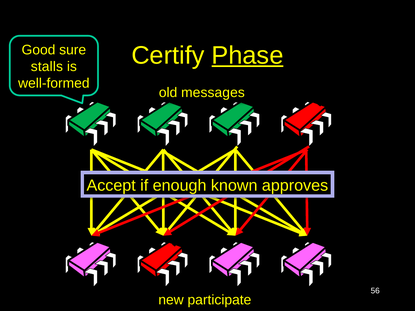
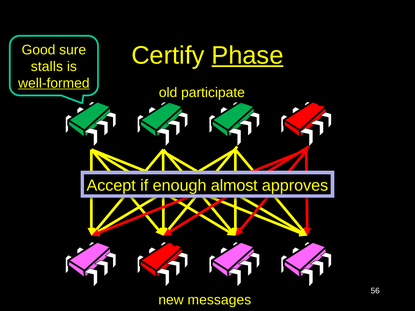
well-formed underline: none -> present (54, 83)
messages: messages -> participate (213, 93)
known: known -> almost (234, 186)
participate: participate -> messages (219, 300)
